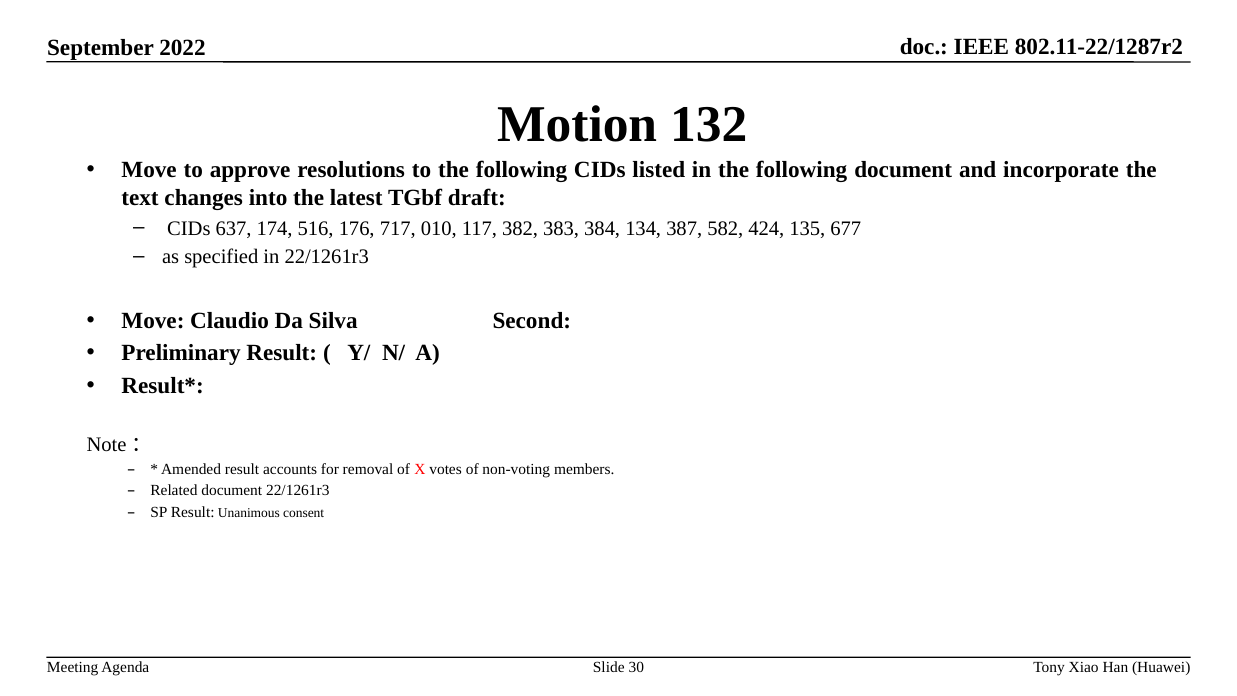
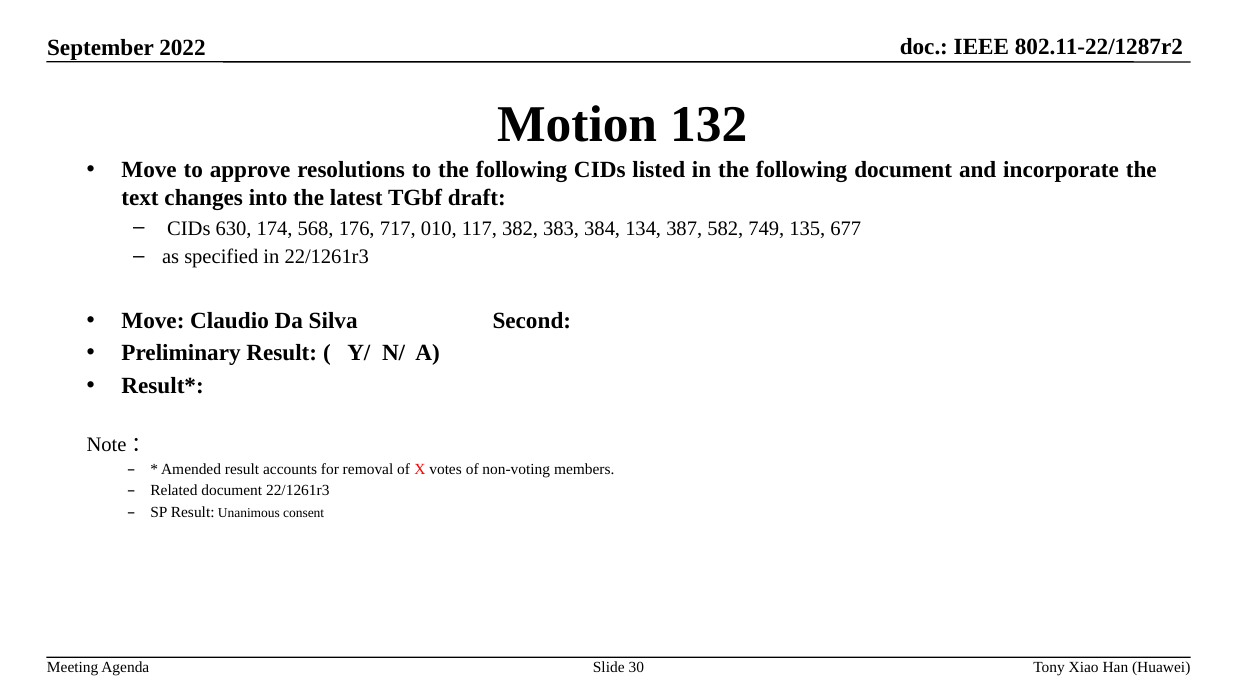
637: 637 -> 630 (234, 228)
516: 516 -> 568 (316, 228)
424: 424 -> 749 (766, 228)
